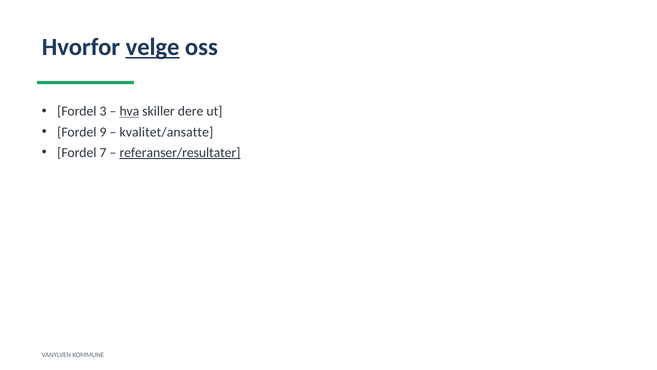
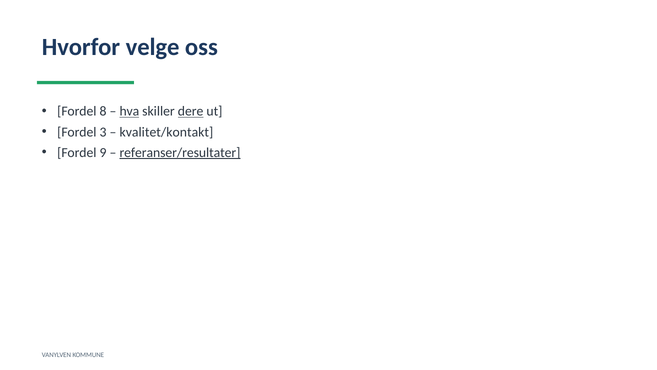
velge underline: present -> none (153, 47)
3: 3 -> 8 (103, 111)
dere underline: none -> present (191, 111)
9: 9 -> 3 (103, 132)
kvalitet/ansatte: kvalitet/ansatte -> kvalitet/kontakt (166, 132)
7: 7 -> 9 (103, 152)
